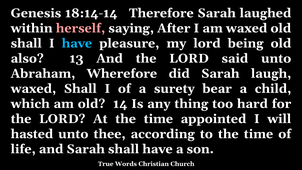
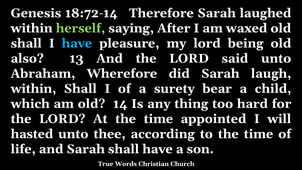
18:14-14: 18:14-14 -> 18:72-14 (91, 13)
herself colour: pink -> light green (80, 28)
waxed: waxed -> within (33, 89)
